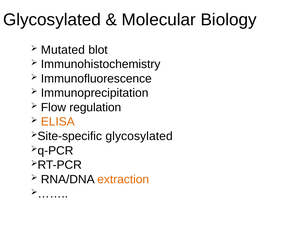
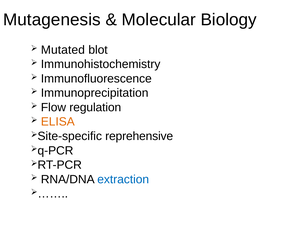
Glycosylated: Glycosylated -> Mutagenesis (52, 20)
Site-specific glycosylated: glycosylated -> reprehensive (139, 136)
extraction colour: orange -> blue (123, 179)
